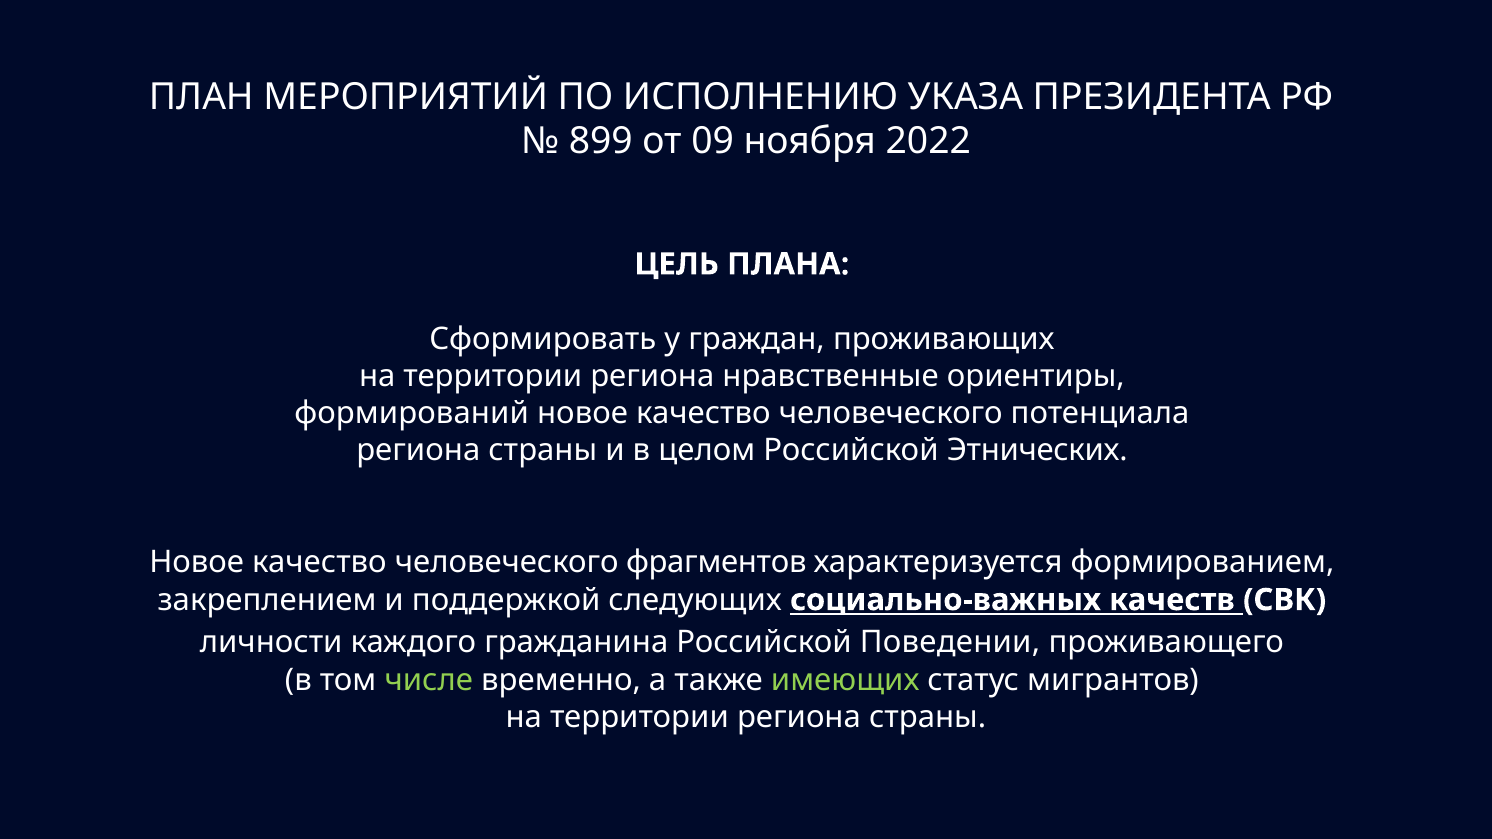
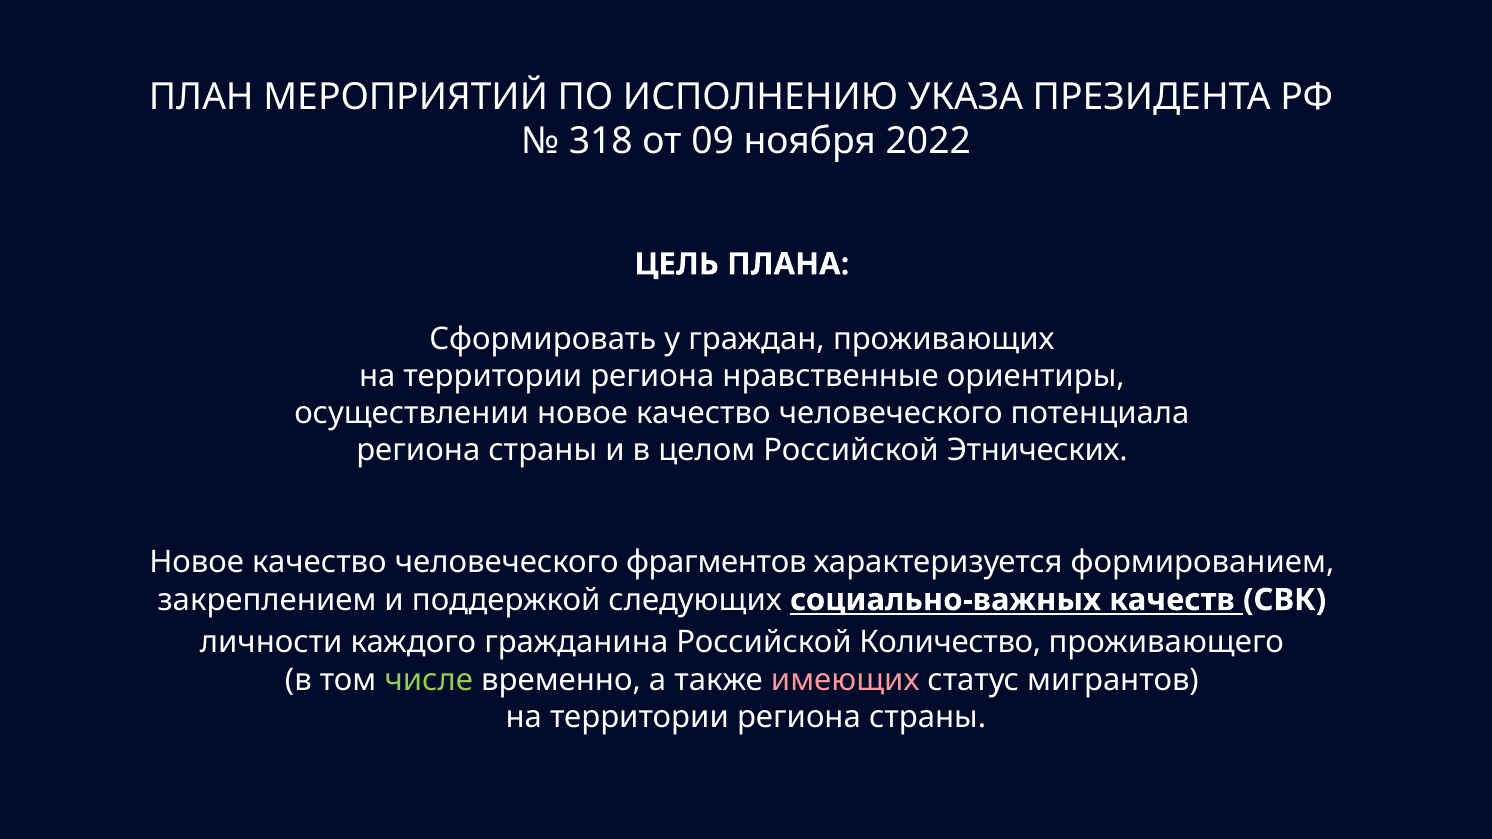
899: 899 -> 318 (601, 142)
формирований: формирований -> осуществлении (412, 414)
Поведении: Поведении -> Количество (950, 643)
имеющих colour: light green -> pink (845, 680)
